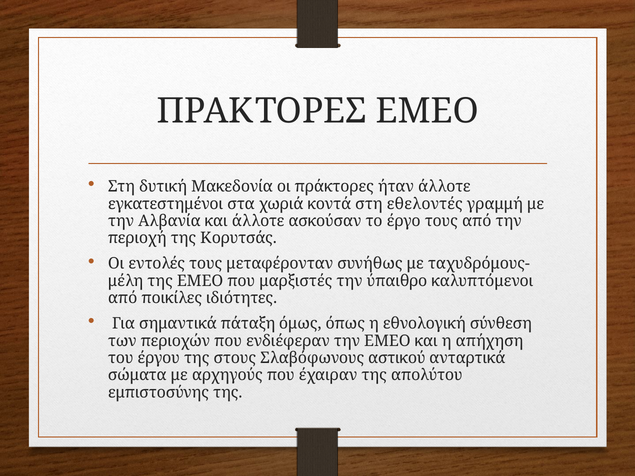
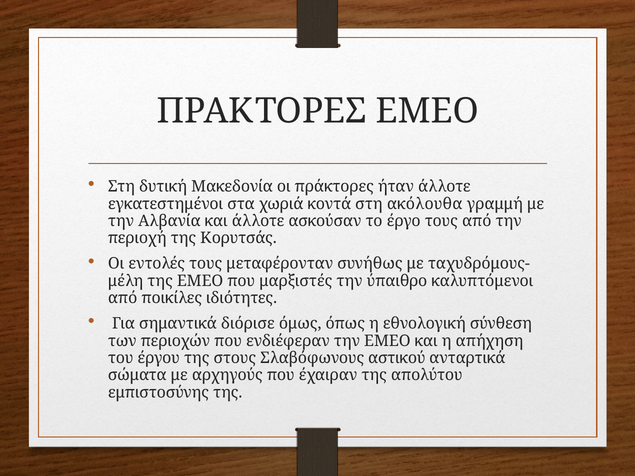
εθελοντές: εθελοντές -> ακόλουθα (425, 204)
πάταξη: πάταξη -> διόρισε (248, 324)
